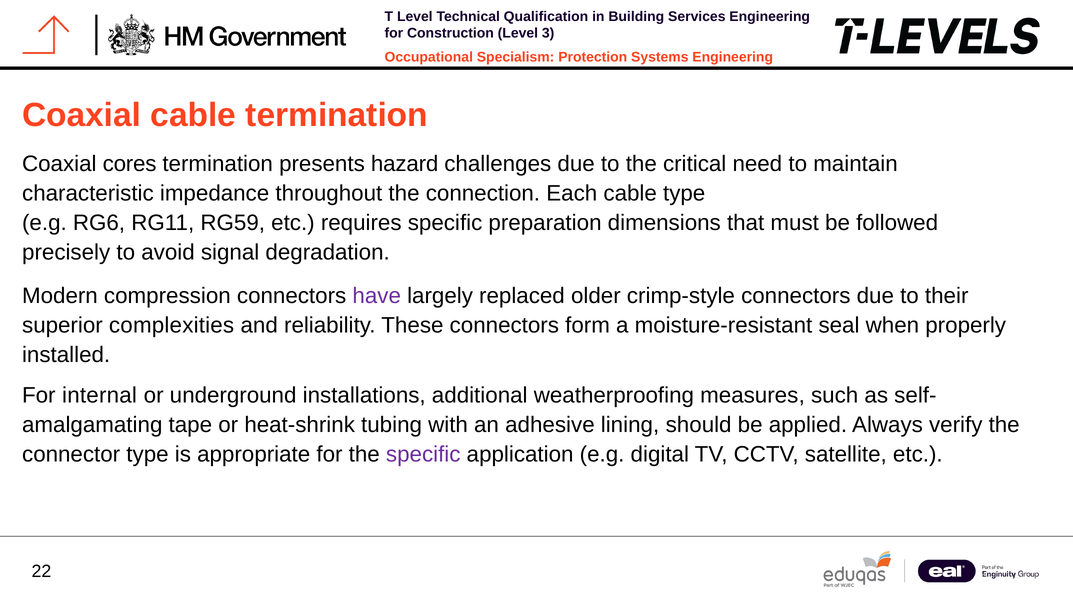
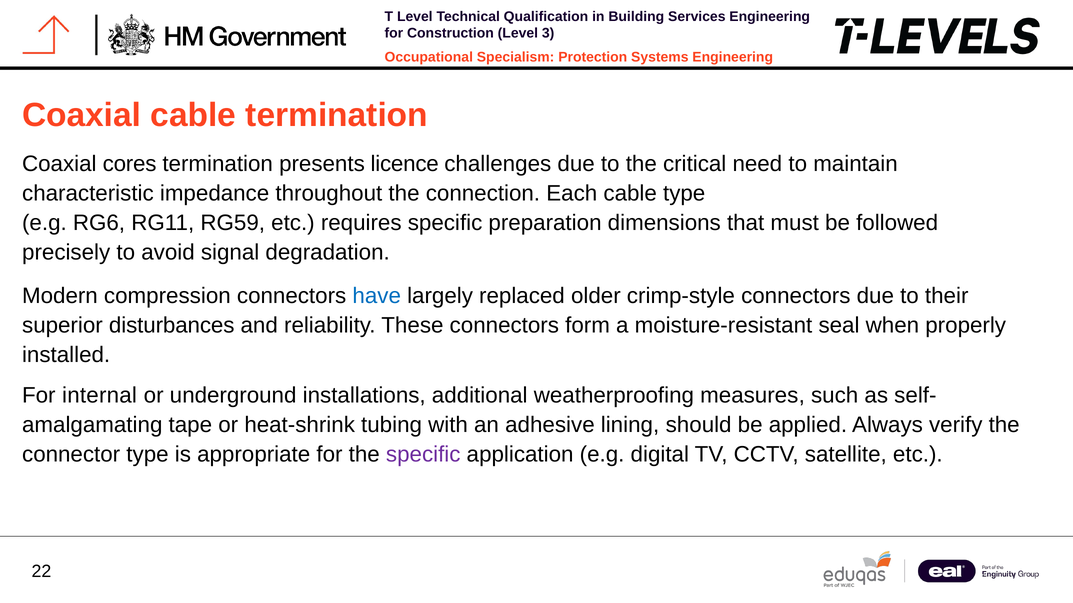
hazard: hazard -> licence (405, 164)
have colour: purple -> blue (377, 296)
complexities: complexities -> disturbances (172, 326)
